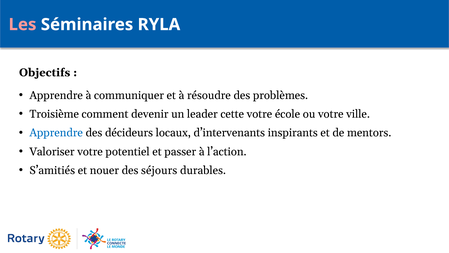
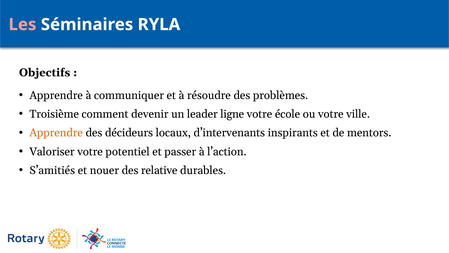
cette: cette -> ligne (232, 114)
Apprendre colour: blue -> orange (56, 133)
séjours: séjours -> relative (159, 170)
